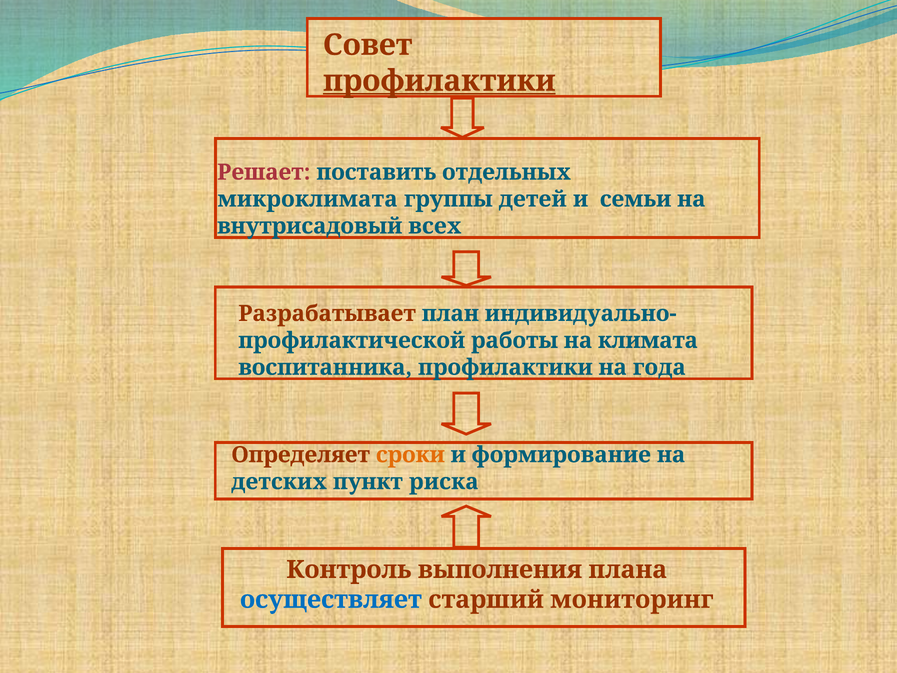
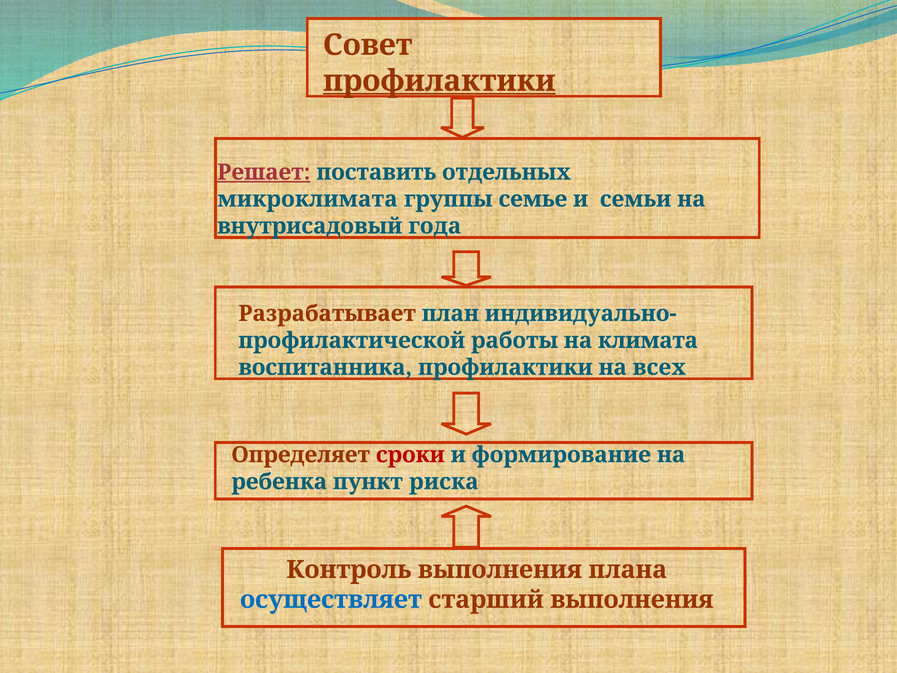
Решает underline: none -> present (264, 172)
детей: детей -> семье (533, 199)
всех: всех -> года (435, 226)
года: года -> всех (659, 367)
сроки colour: orange -> red (410, 455)
детских: детских -> ребенка (279, 482)
старший мониторинг: мониторинг -> выполнения (632, 599)
